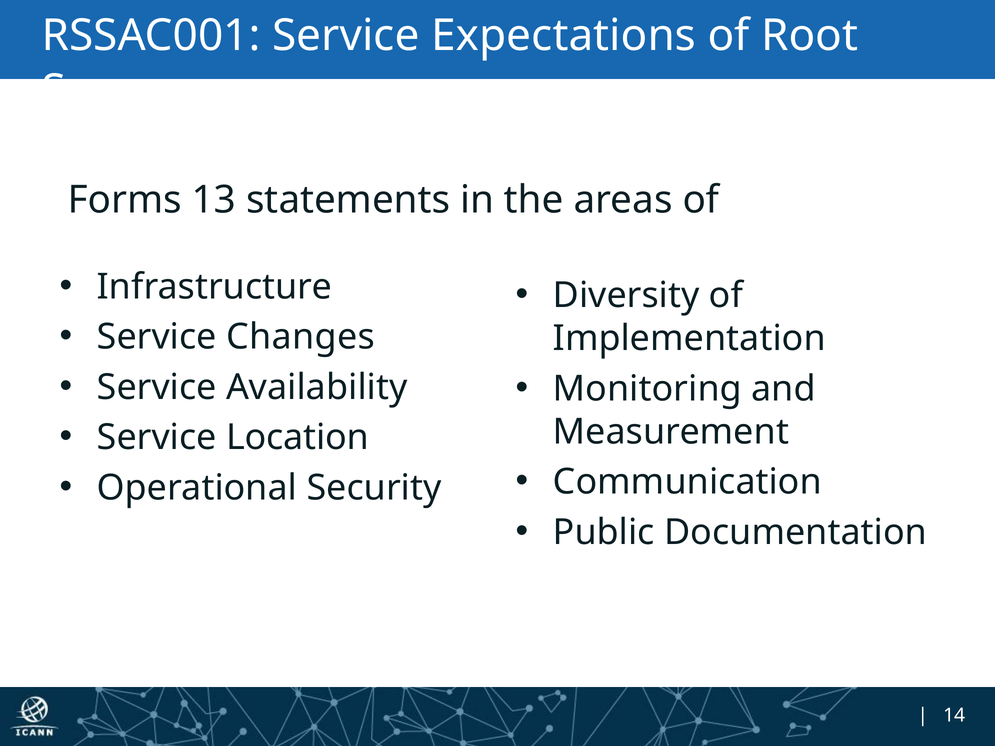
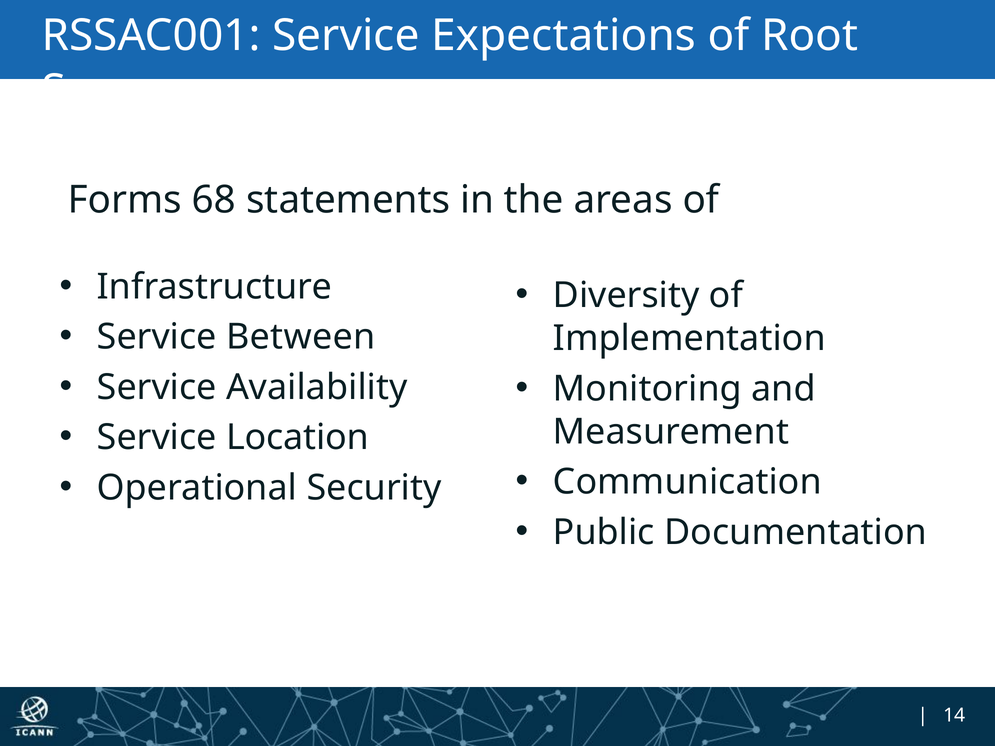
13: 13 -> 68 (214, 200)
Changes: Changes -> Between (301, 337)
